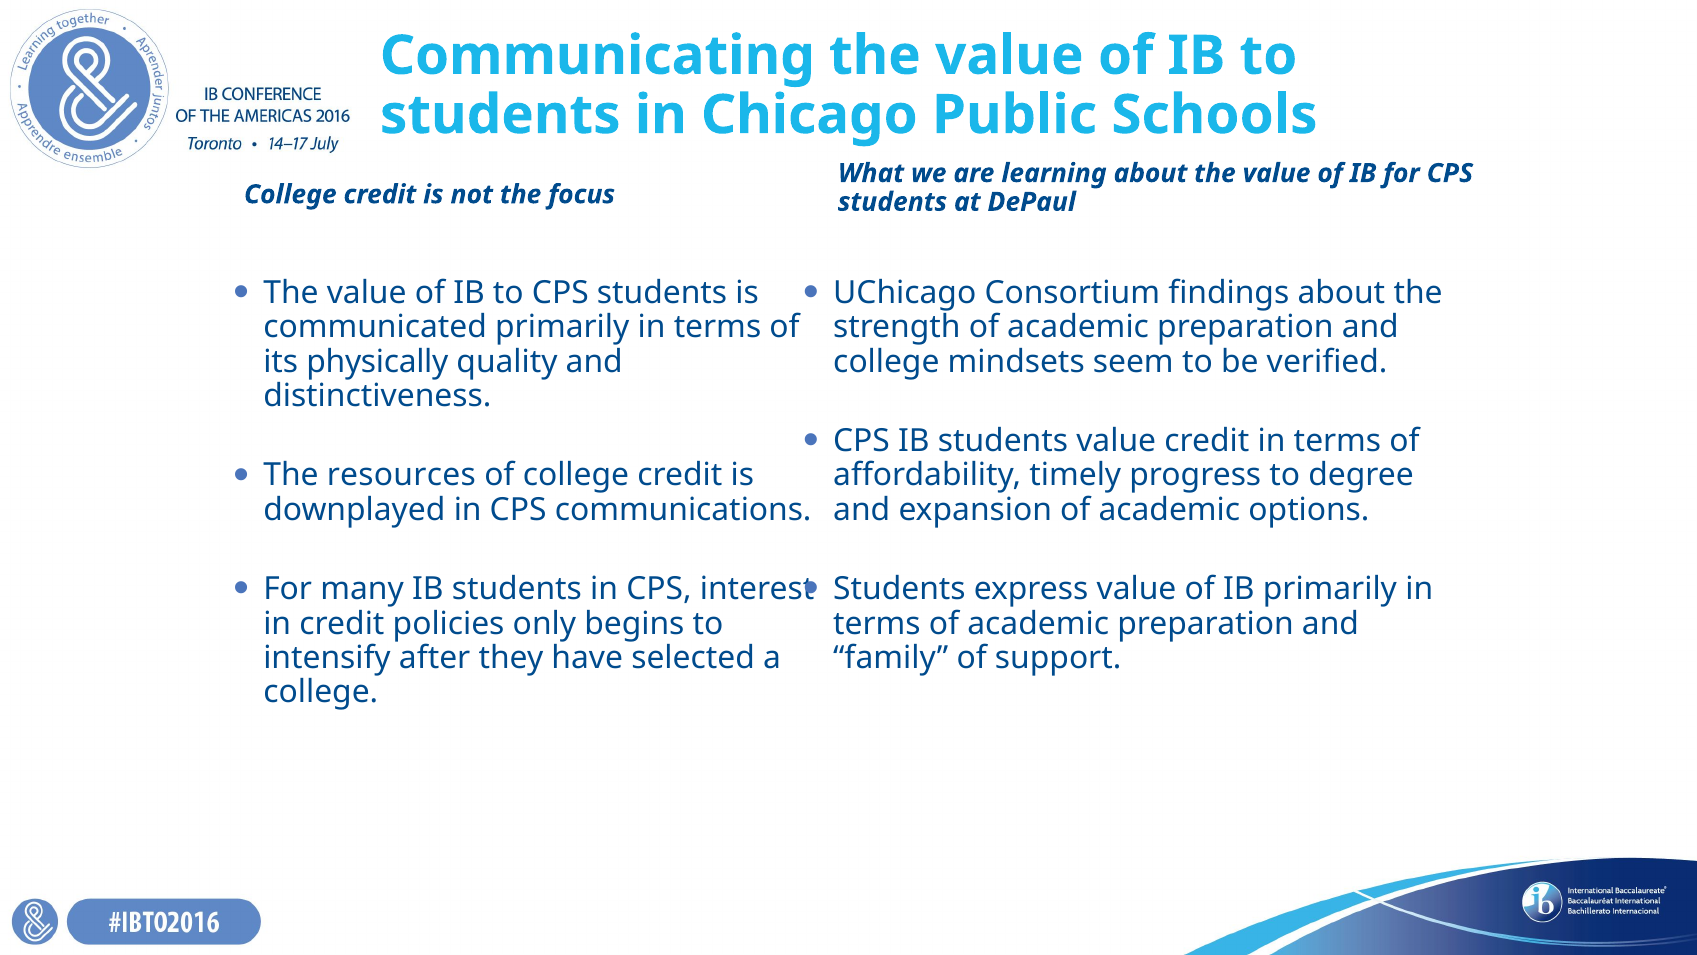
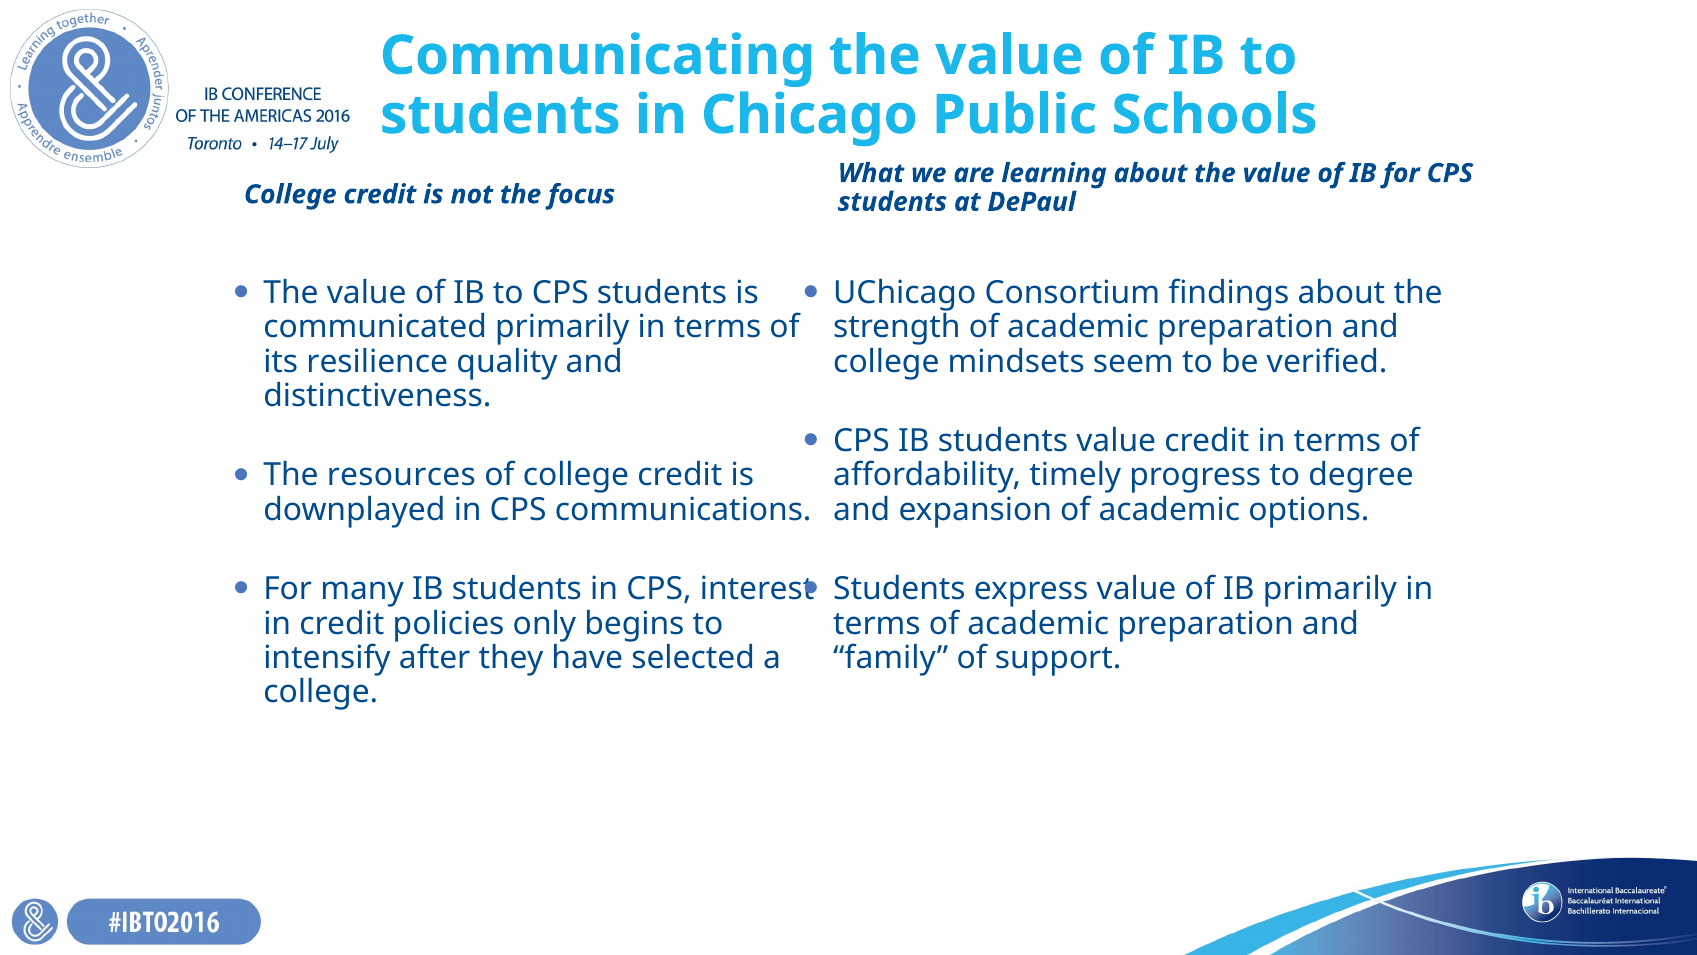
physically: physically -> resilience (377, 361)
